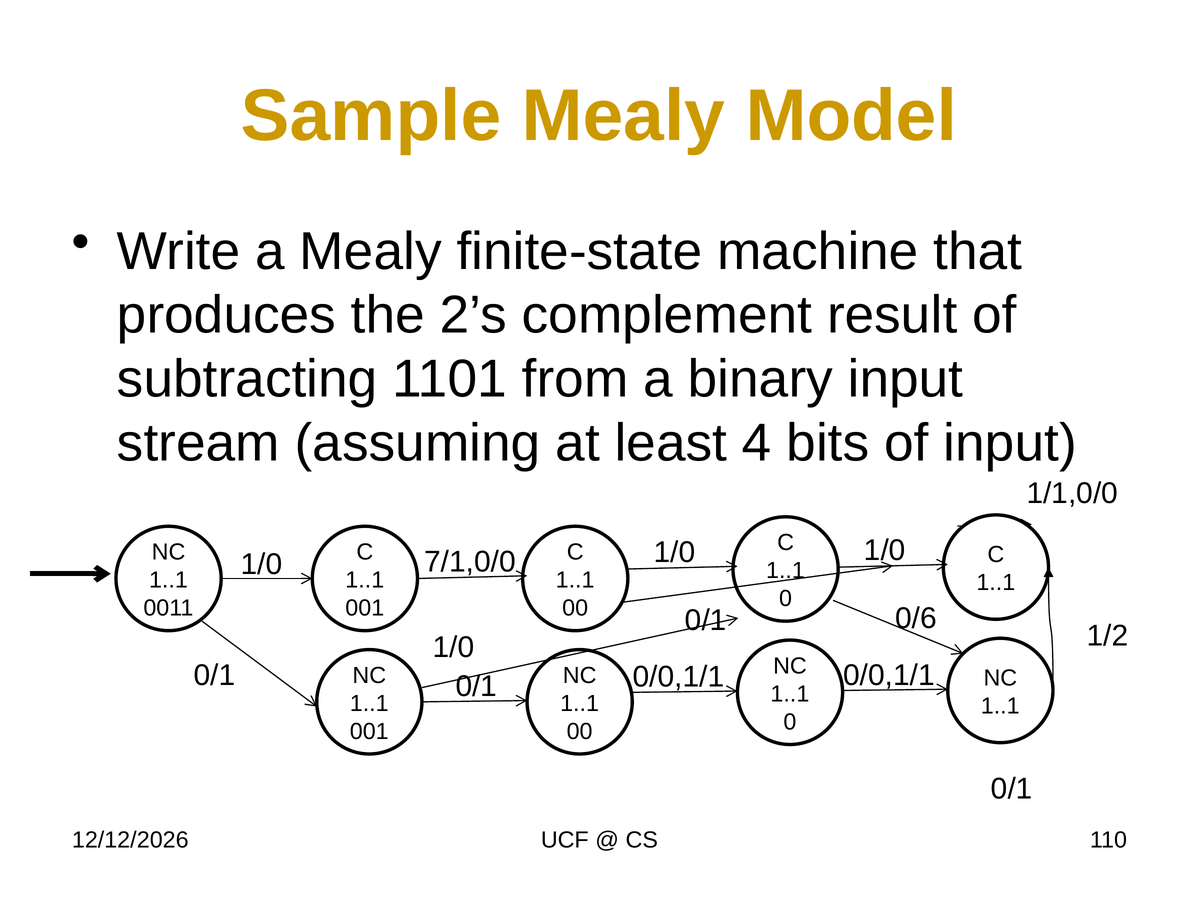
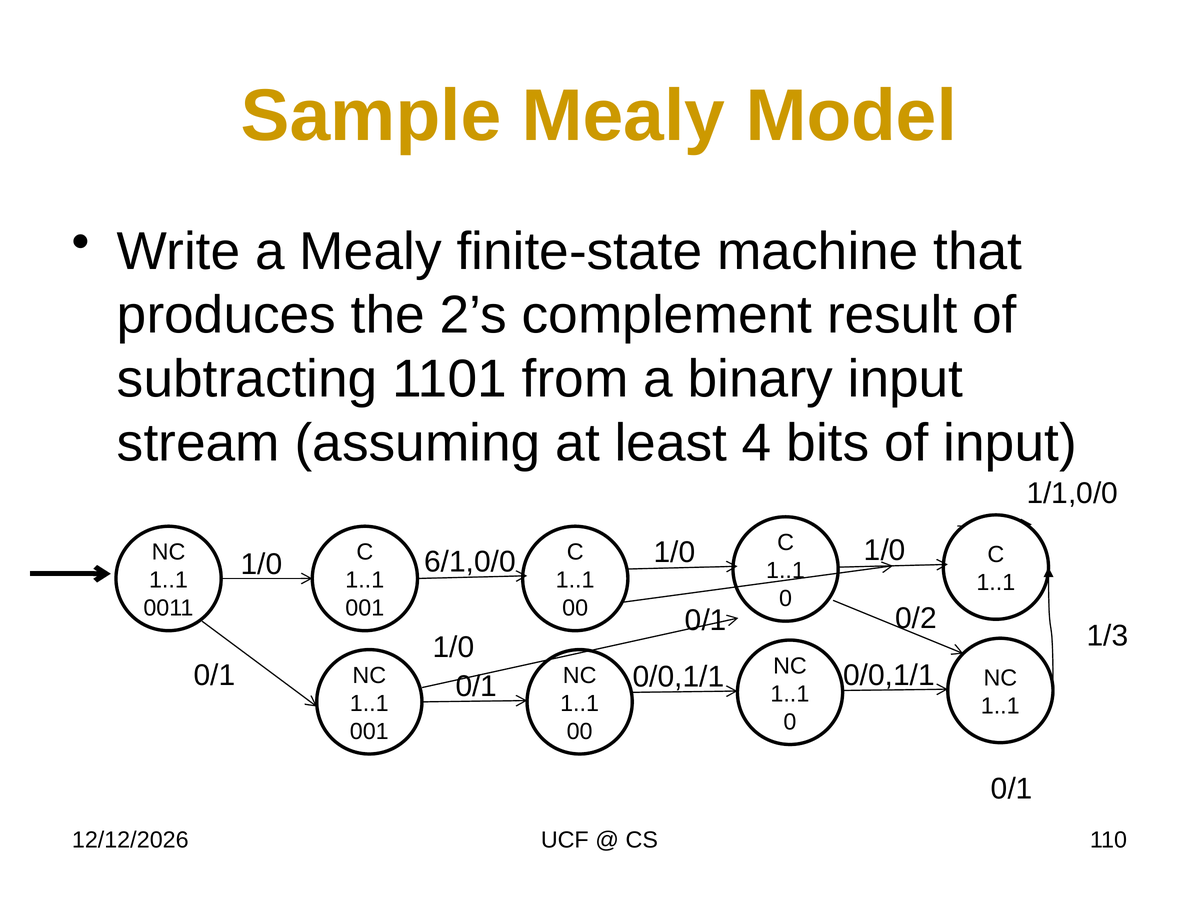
7/1,0/0: 7/1,0/0 -> 6/1,0/0 (470, 562)
0/6: 0/6 -> 0/2 (916, 618)
1/2: 1/2 -> 1/3 (1107, 636)
